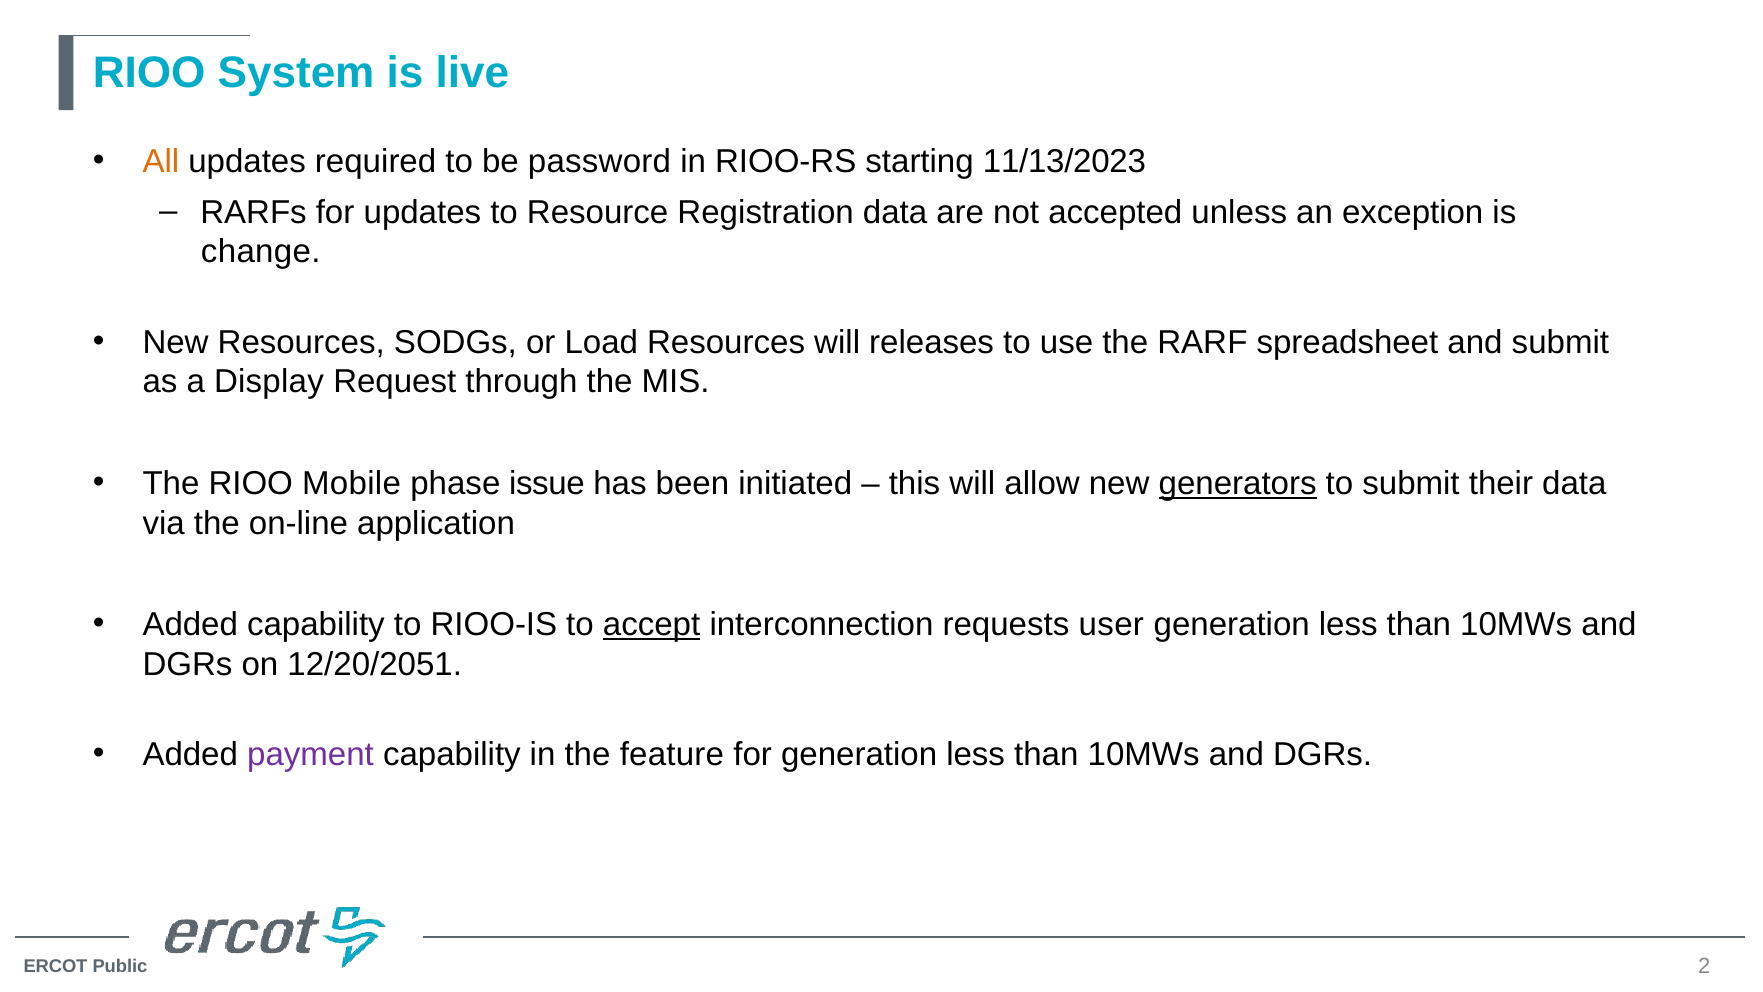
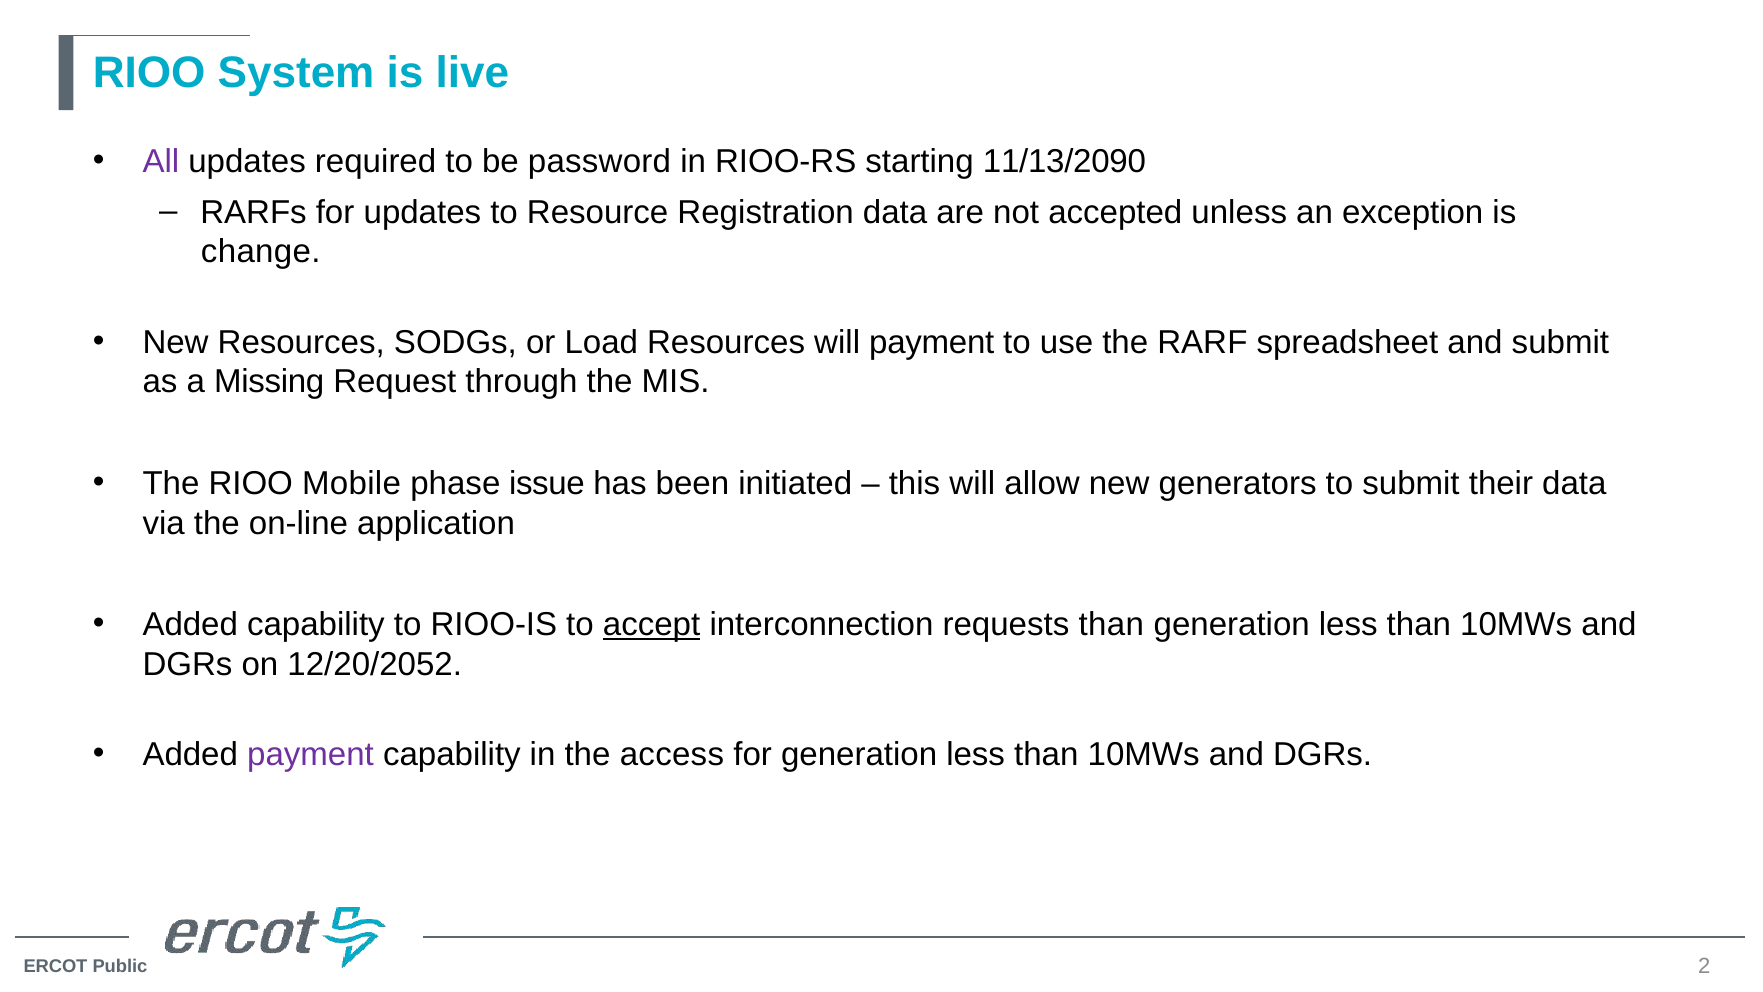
All colour: orange -> purple (161, 161)
11/13/2023: 11/13/2023 -> 11/13/2090 (1064, 161)
will releases: releases -> payment (932, 342)
Display: Display -> Missing (269, 382)
generators underline: present -> none (1238, 483)
requests user: user -> than (1111, 624)
12/20/2051: 12/20/2051 -> 12/20/2052 (375, 664)
feature: feature -> access (672, 754)
